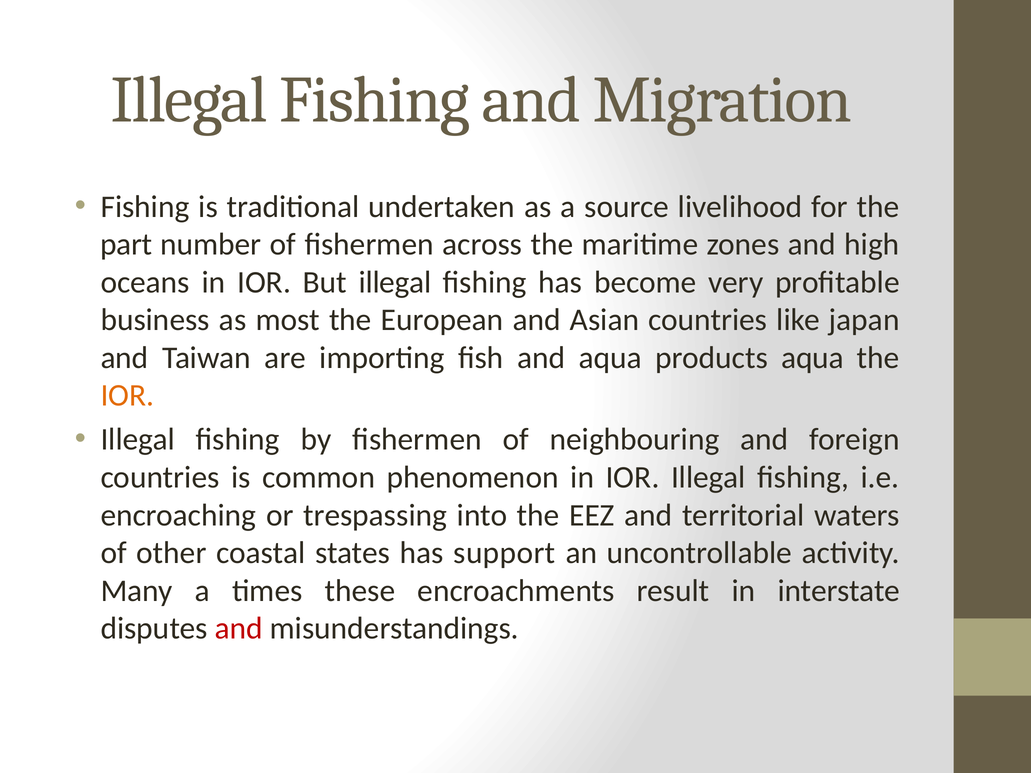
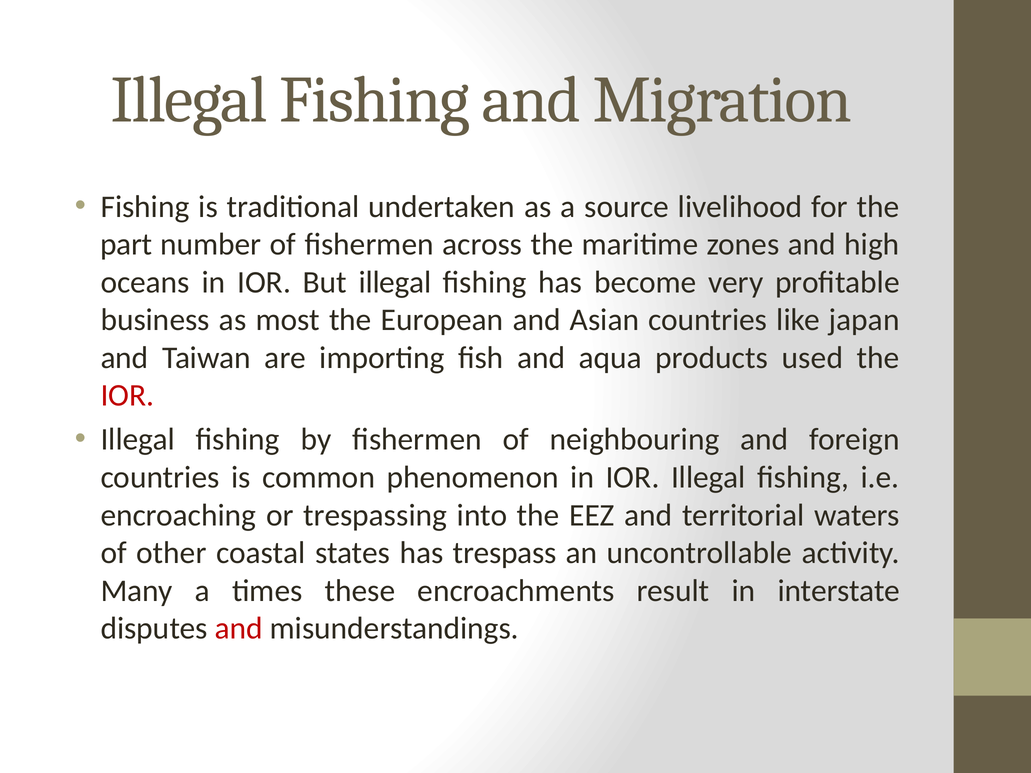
products aqua: aqua -> used (812, 358)
IOR colour: orange -> red (127, 396)
support: support -> trespass (505, 553)
